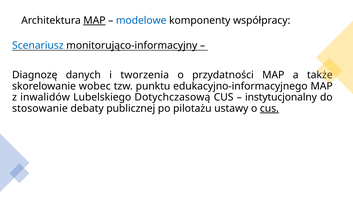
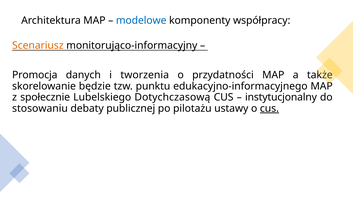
MAP underline: present -> none (94, 20)
Scenariusz colour: blue -> orange (38, 45)
Diagnozę: Diagnozę -> Promocja (35, 75)
wobec: wobec -> będzie (95, 86)
inwalidów: inwalidów -> społecznie (45, 97)
stosowanie: stosowanie -> stosowaniu (40, 108)
